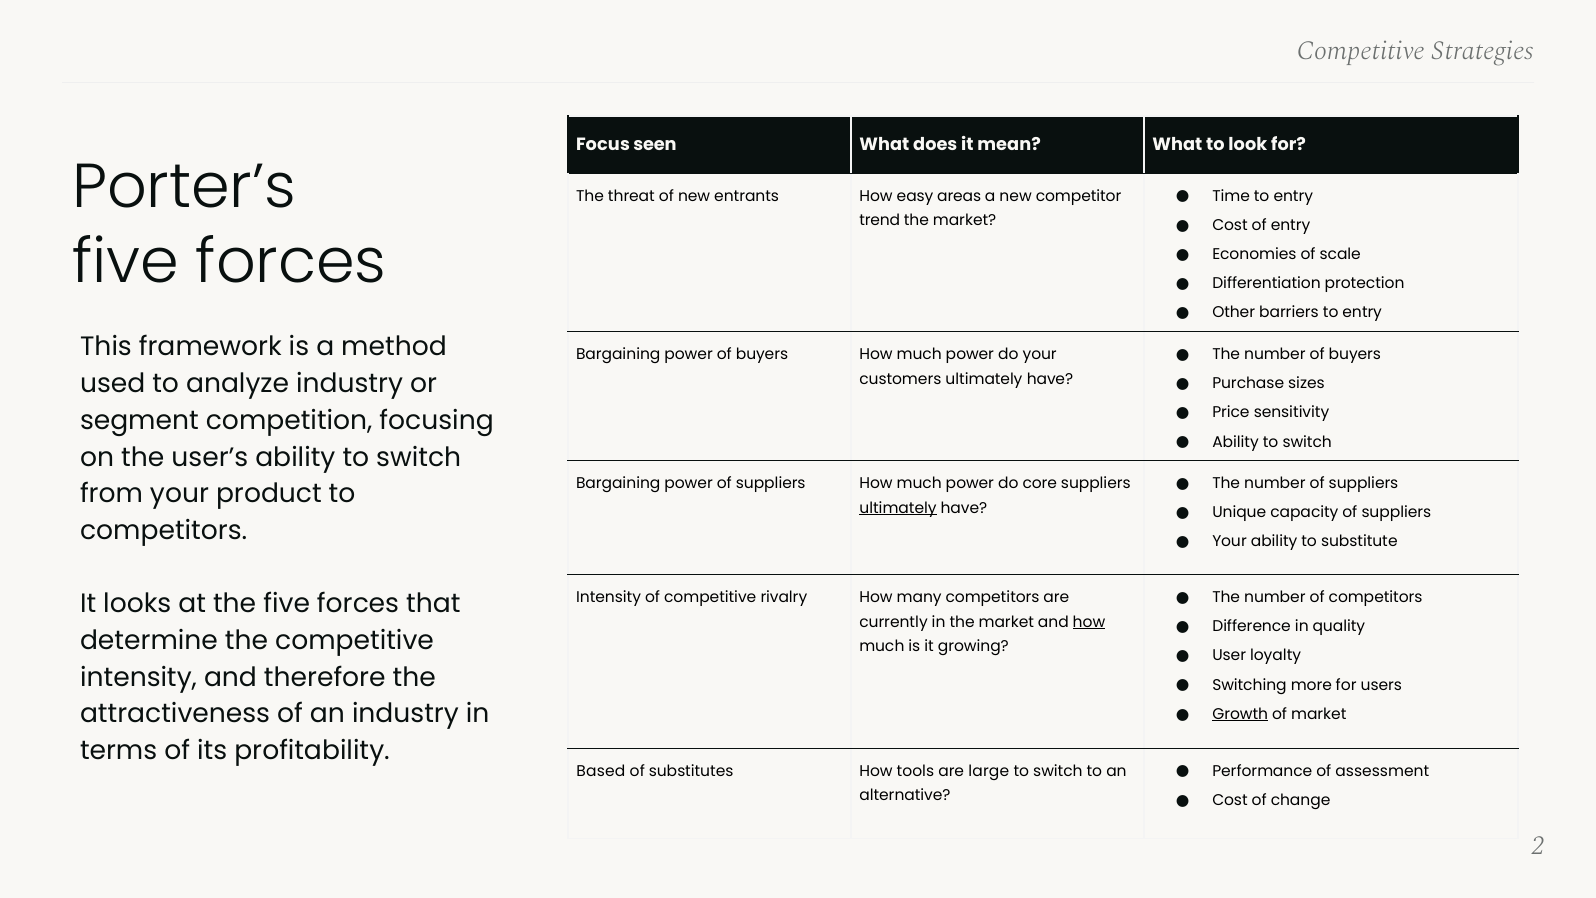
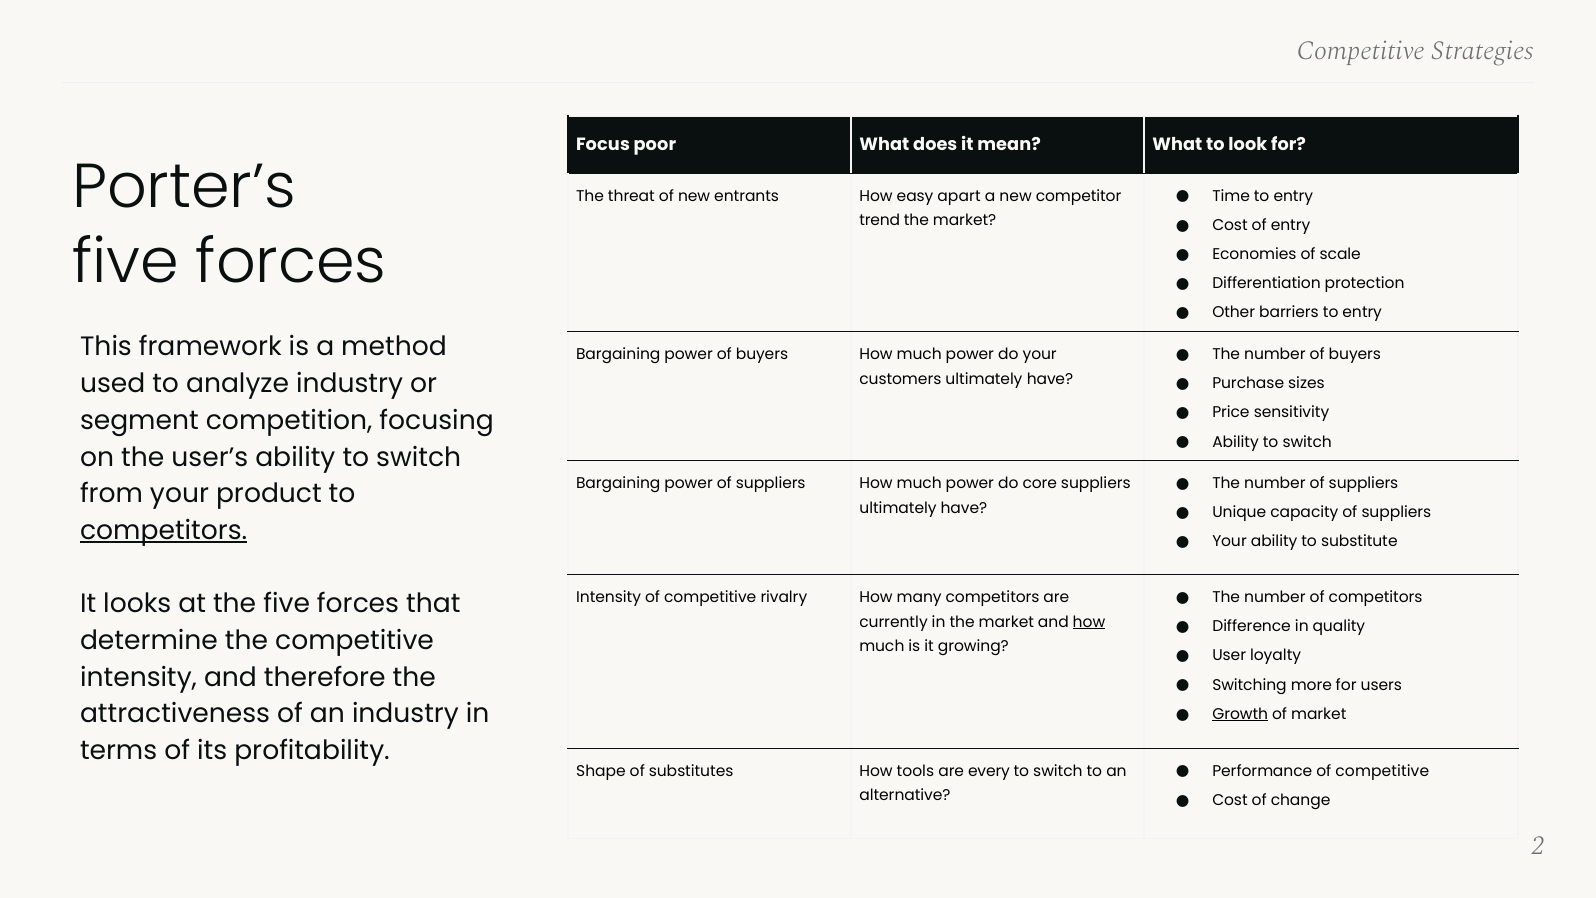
seen: seen -> poor (655, 145)
areas: areas -> apart (959, 196)
ultimately underline: present -> none (898, 508)
competitors underline: none -> present (164, 531)
Performance of assessment: assessment -> competitive (1382, 771)
Based: Based -> Shape (601, 771)
large: large -> every (989, 771)
